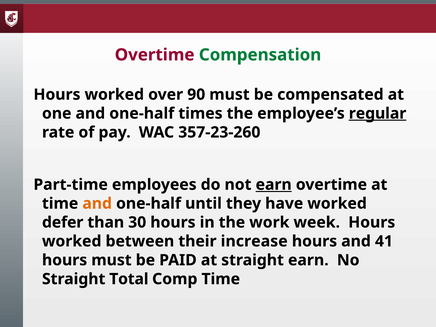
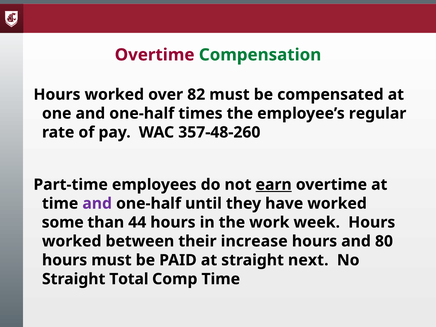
90: 90 -> 82 (196, 95)
regular underline: present -> none (378, 113)
357-23-260: 357-23-260 -> 357-48-260 (219, 132)
and colour: orange -> purple (97, 203)
defer: defer -> some (63, 222)
30: 30 -> 44 (137, 222)
41: 41 -> 80 (384, 241)
straight earn: earn -> next (308, 260)
